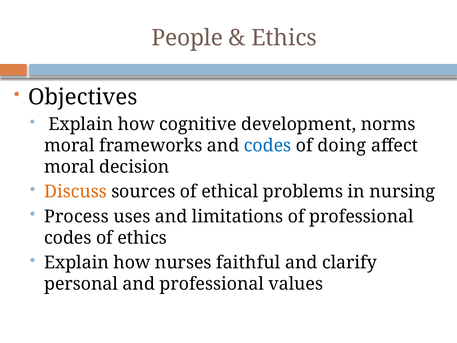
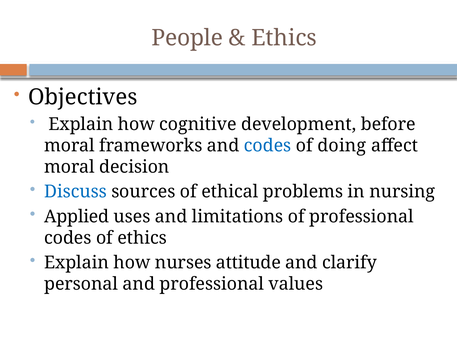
norms: norms -> before (388, 124)
Discuss colour: orange -> blue (75, 192)
Process: Process -> Applied (77, 216)
faithful: faithful -> attitude (248, 262)
